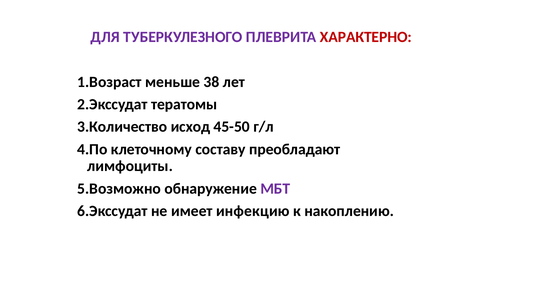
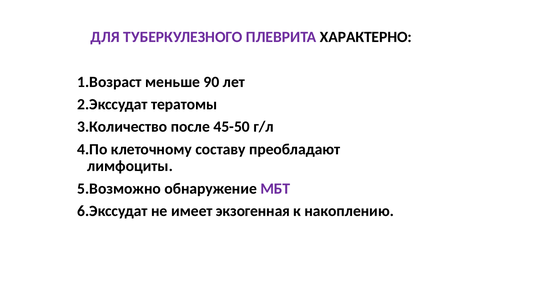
ХАРАКТЕРНО colour: red -> black (366, 37)
38: 38 -> 90 (211, 82)
исход: исход -> после (190, 127)
инфекцию: инфекцию -> экзогенная (253, 211)
